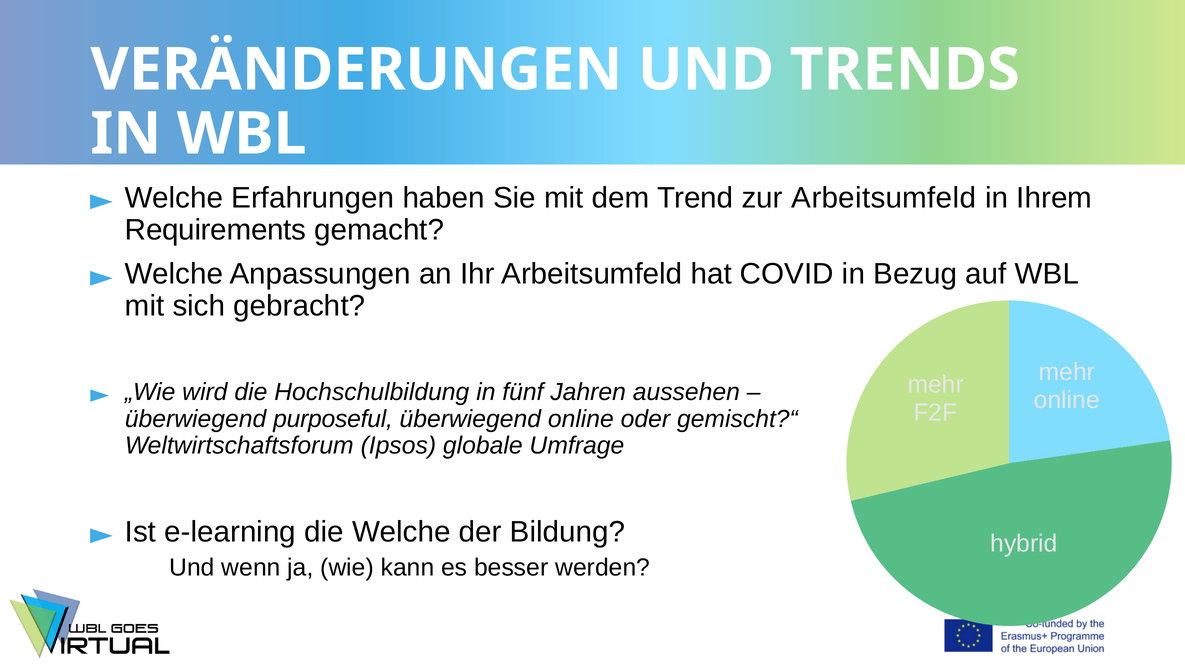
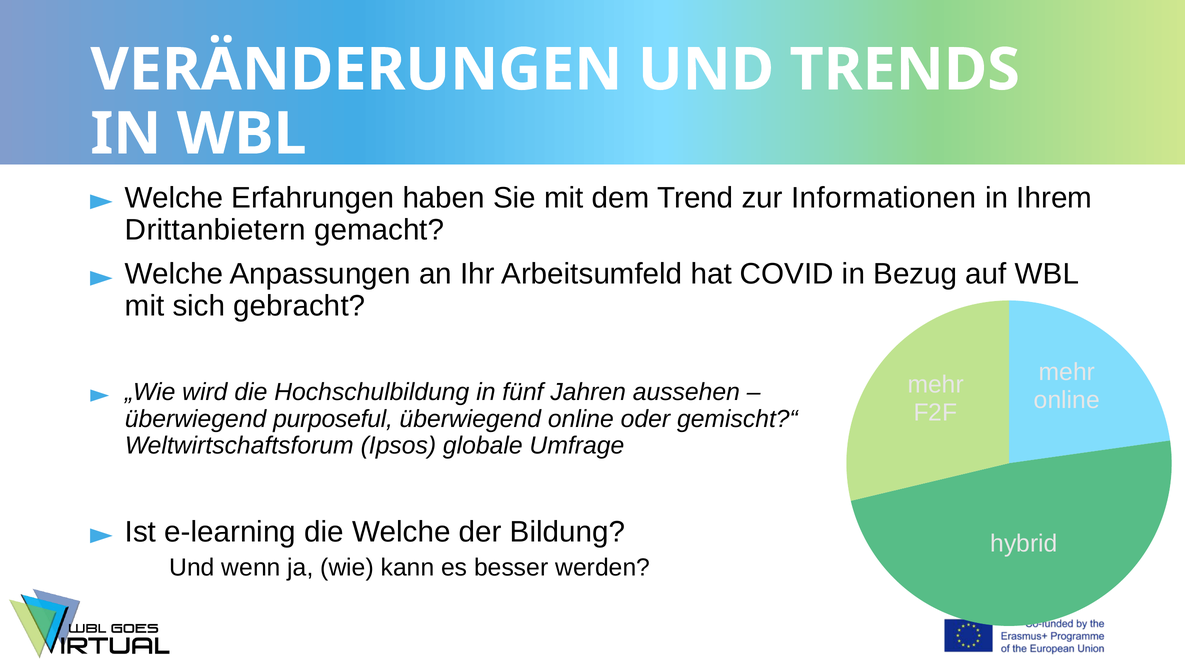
zur Arbeitsumfeld: Arbeitsumfeld -> Informationen (884, 198)
Requirements: Requirements -> Drittanbietern (215, 230)
